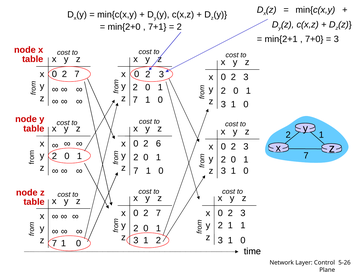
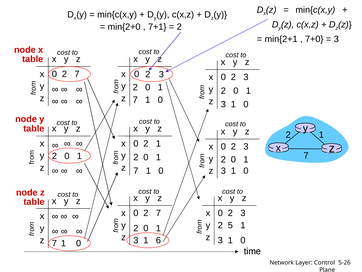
2 6: 6 -> 1 (158, 143)
2 1: 1 -> 5 (230, 225)
3 1 2: 2 -> 6 (158, 240)
